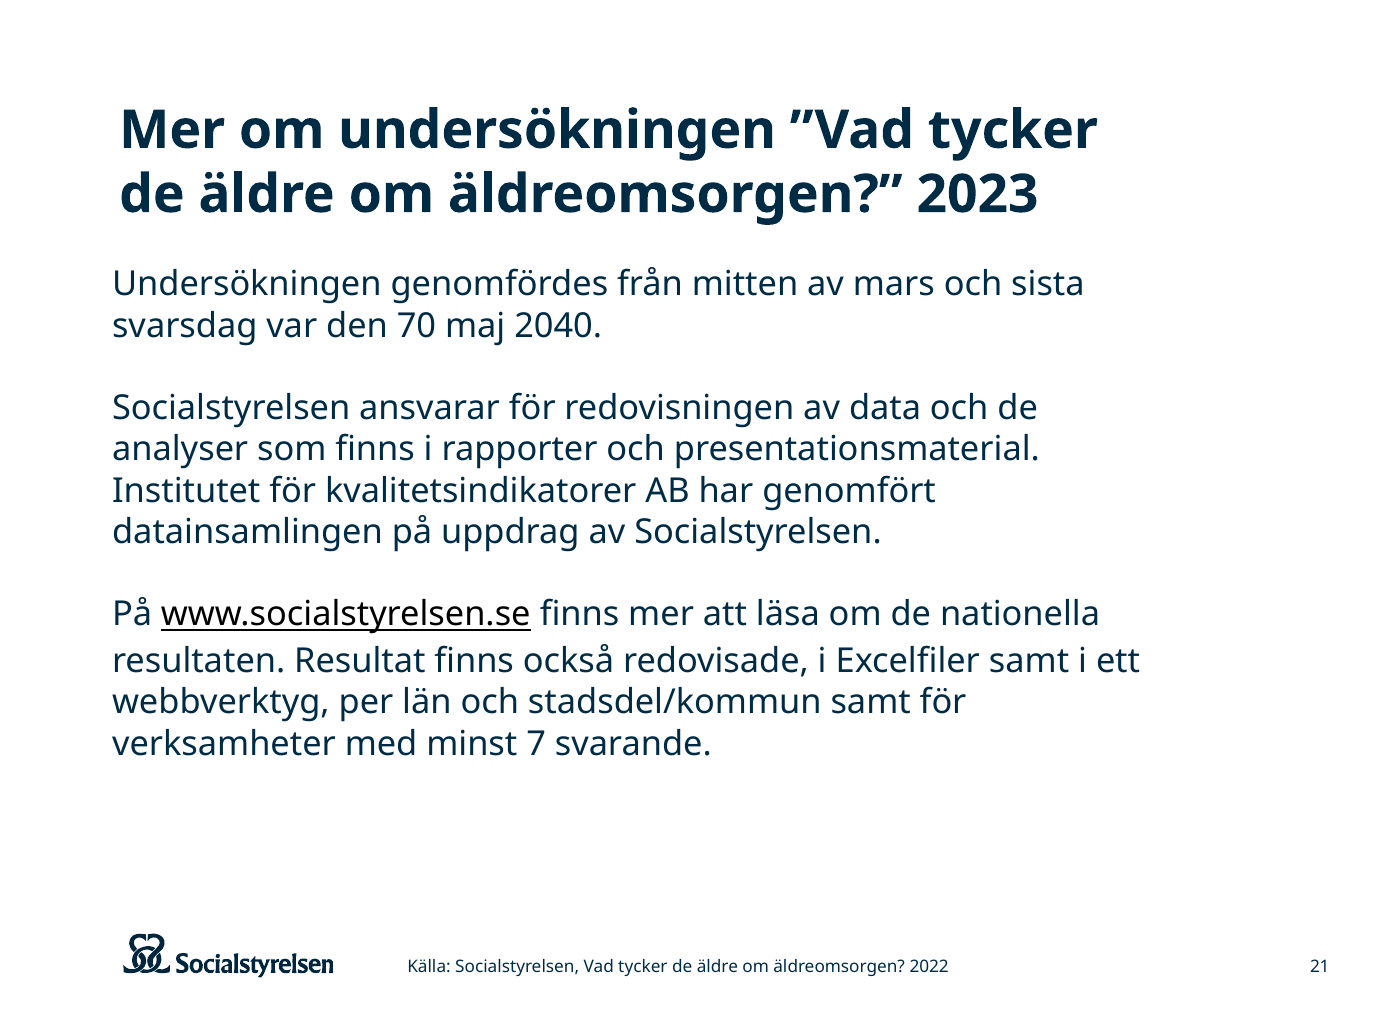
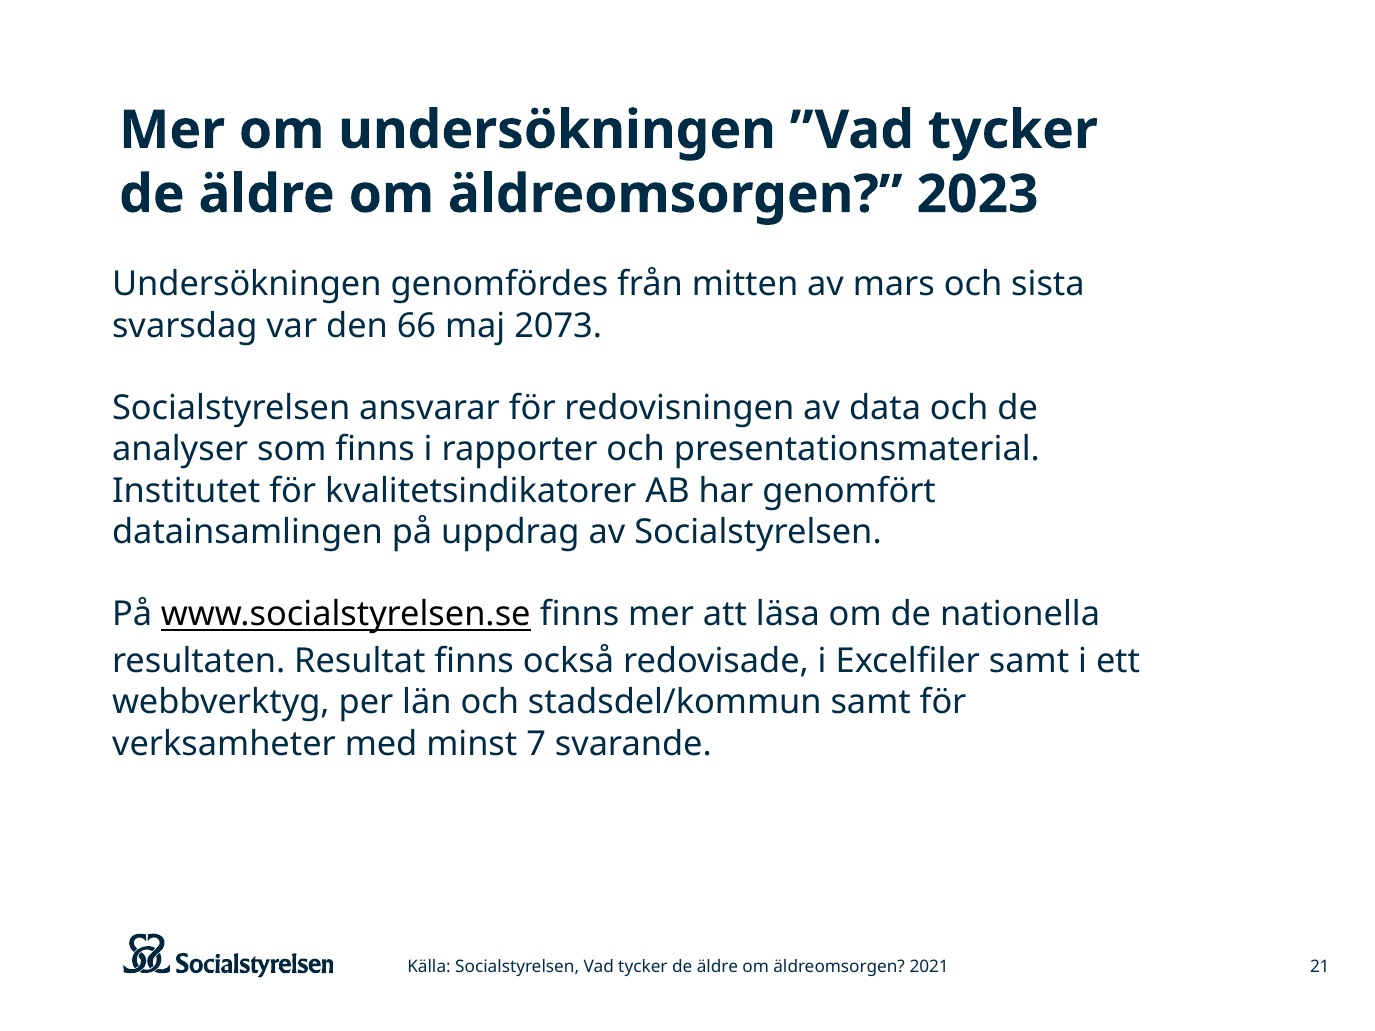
70: 70 -> 66 (416, 326)
2040: 2040 -> 2073 (558, 326)
2022: 2022 -> 2021 (929, 967)
